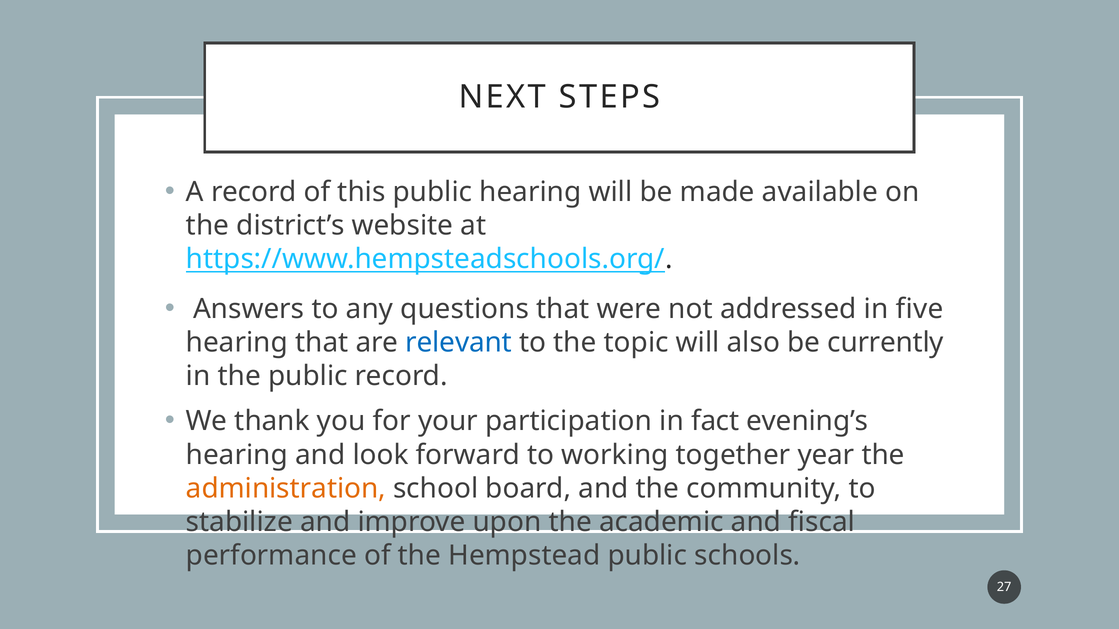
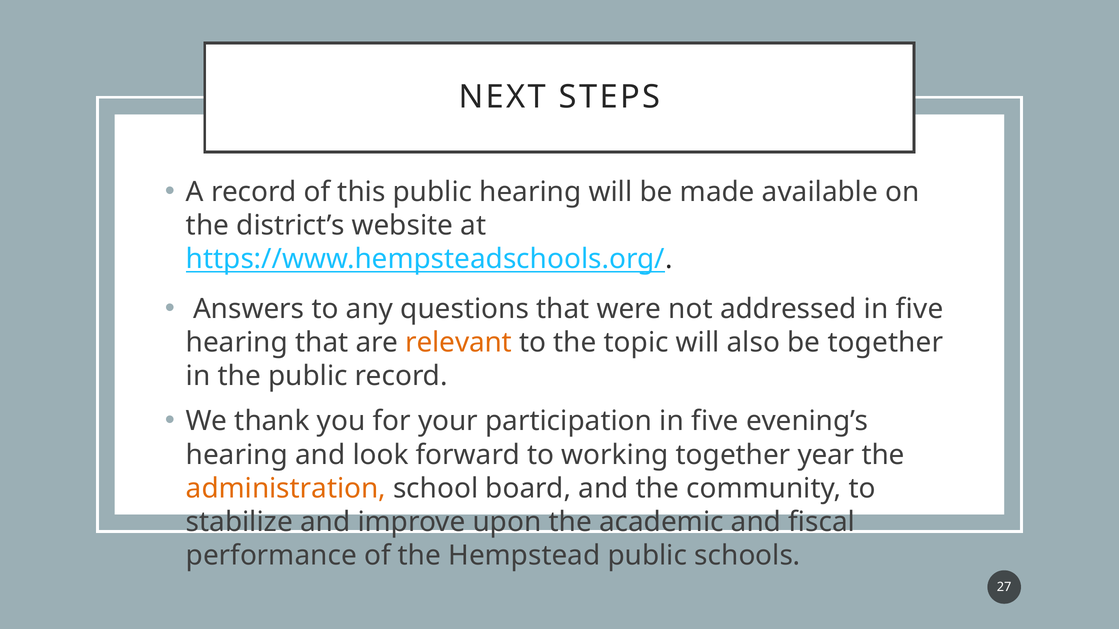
relevant colour: blue -> orange (459, 343)
be currently: currently -> together (885, 343)
participation in fact: fact -> five (715, 422)
